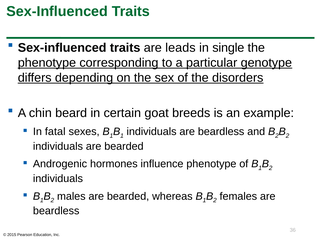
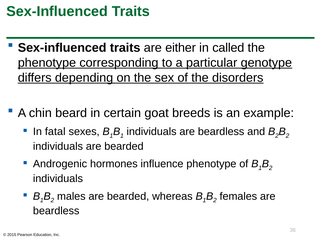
leads: leads -> either (181, 48)
single: single -> called (228, 48)
